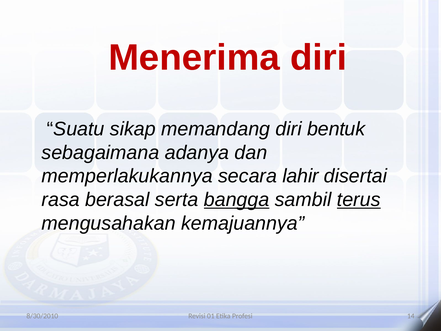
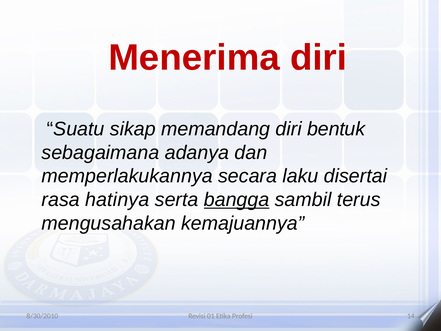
lahir: lahir -> laku (300, 176)
berasal: berasal -> hatinya (117, 200)
terus underline: present -> none (359, 200)
